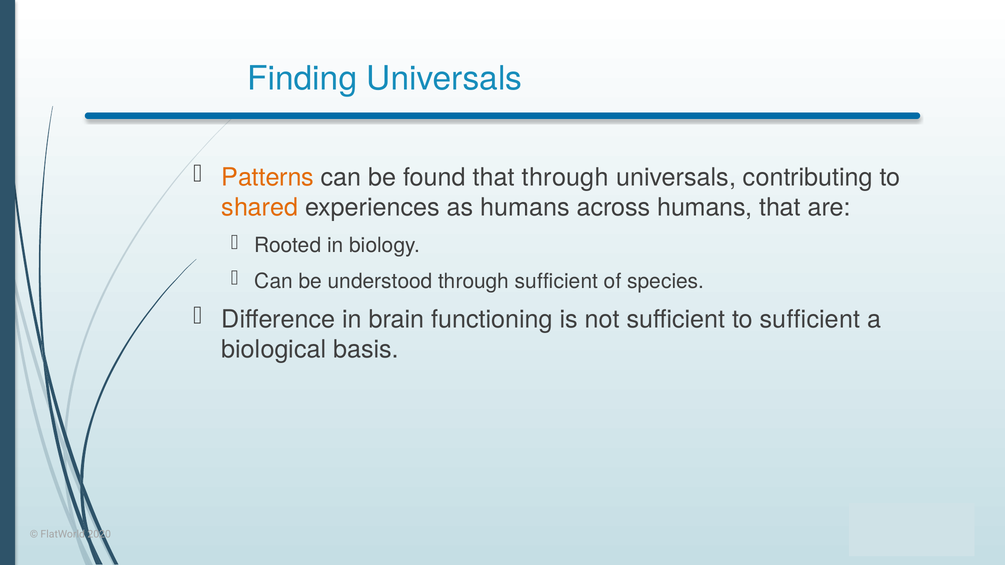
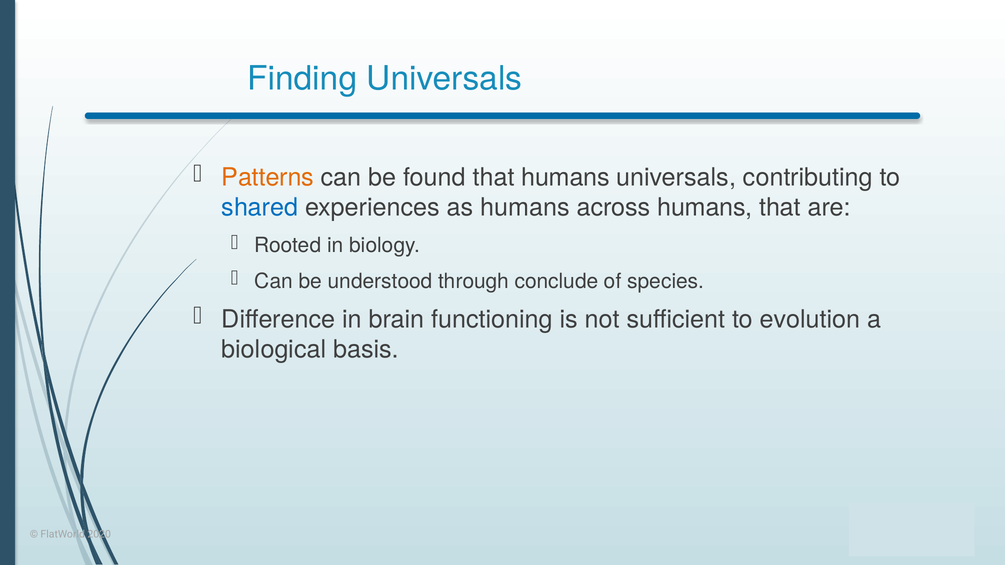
that through: through -> humans (566, 178)
shared colour: orange -> blue (260, 208)
through sufficient: sufficient -> conclude (557, 281)
to sufficient: sufficient -> evolution (810, 320)
